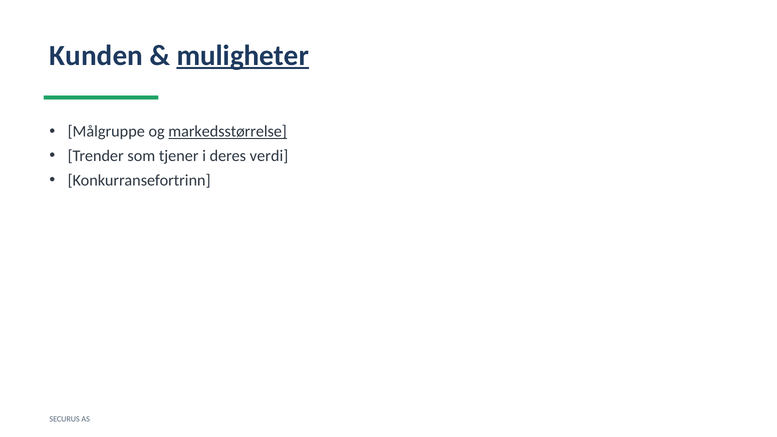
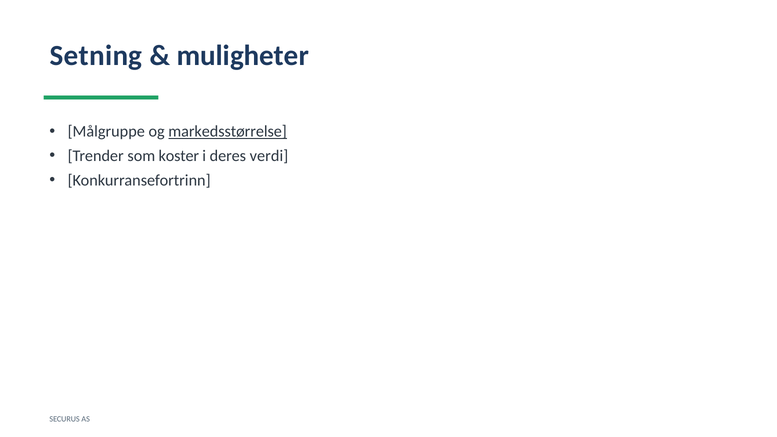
Kunden: Kunden -> Setning (96, 55)
muligheter underline: present -> none (243, 55)
tjener: tjener -> koster (179, 156)
